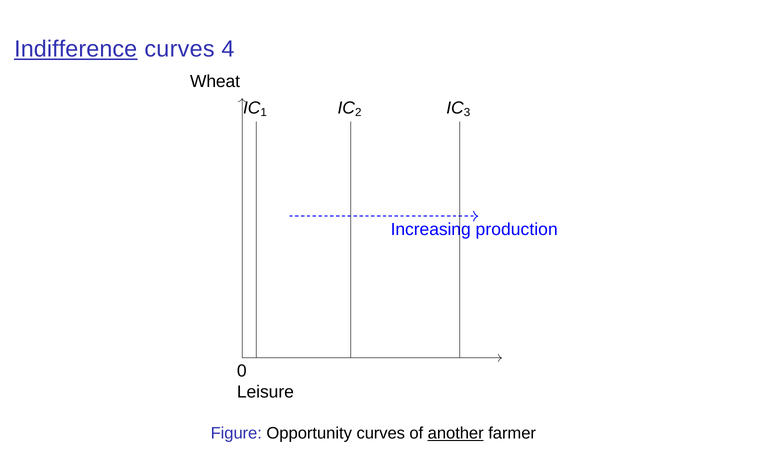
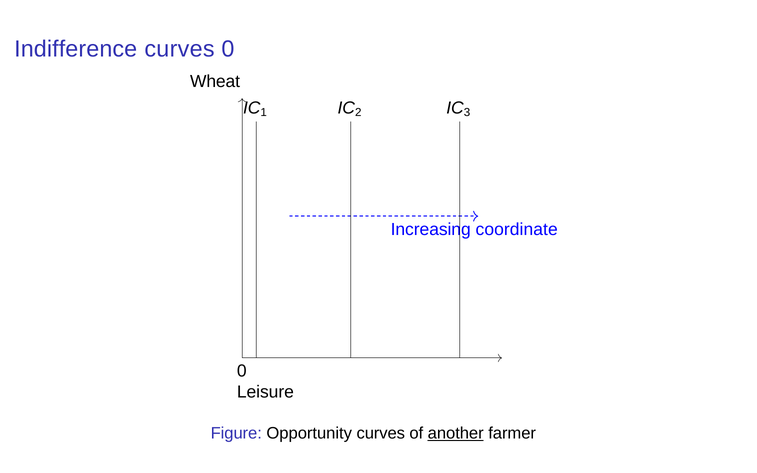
Indifference underline: present -> none (76, 49)
curves 4: 4 -> 0 (228, 49)
production: production -> coordinate (517, 230)
